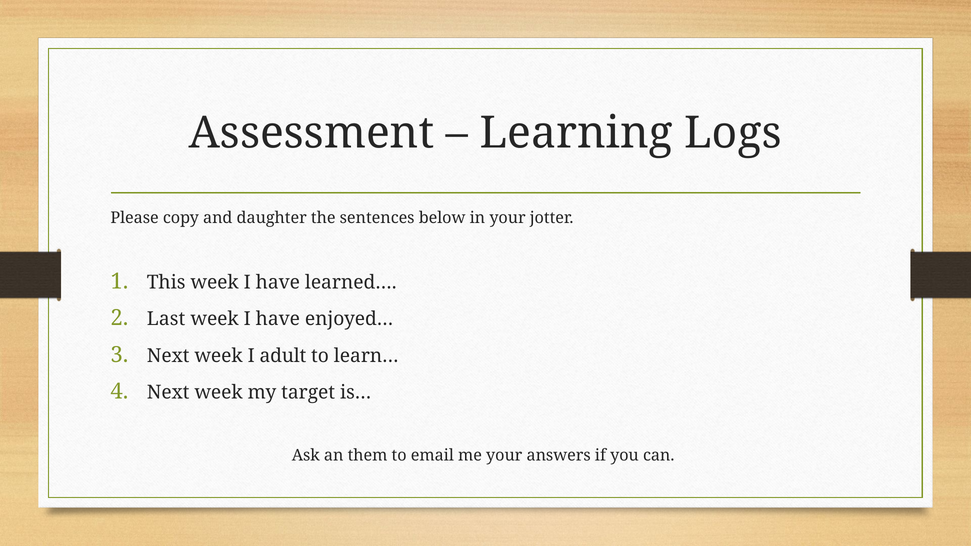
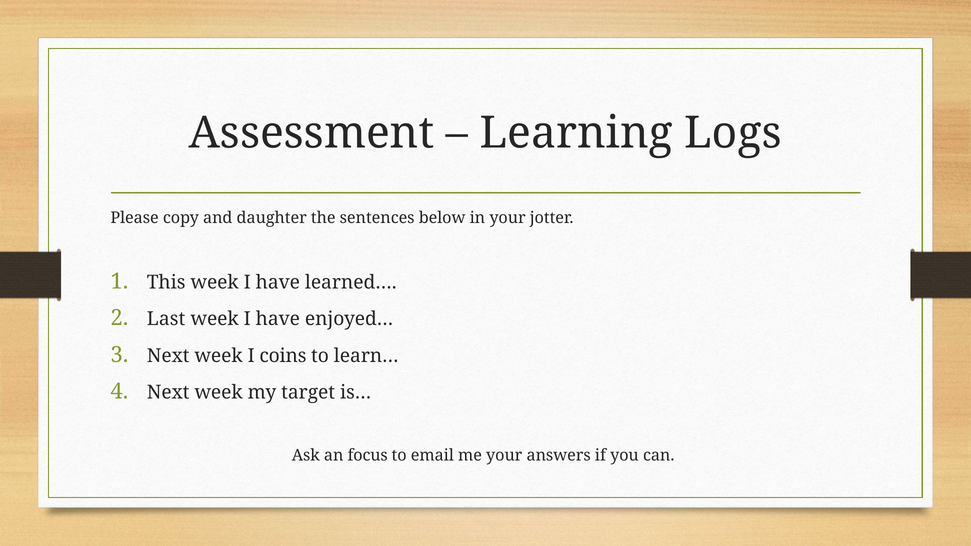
adult: adult -> coins (283, 356)
them: them -> focus (368, 455)
